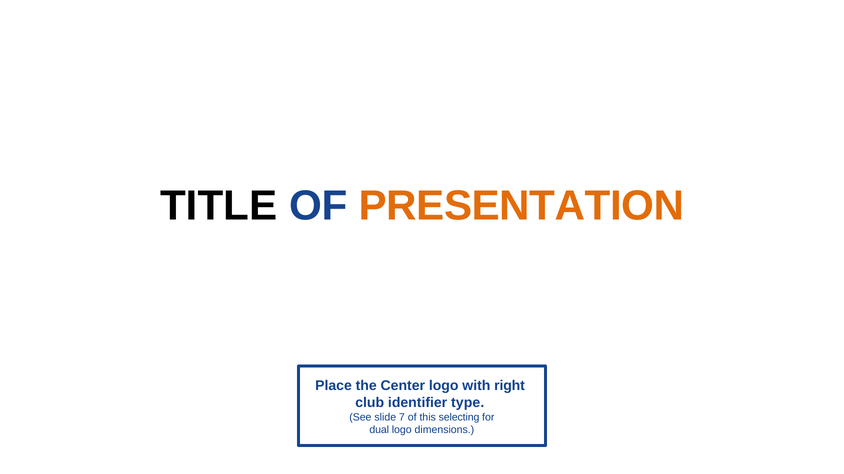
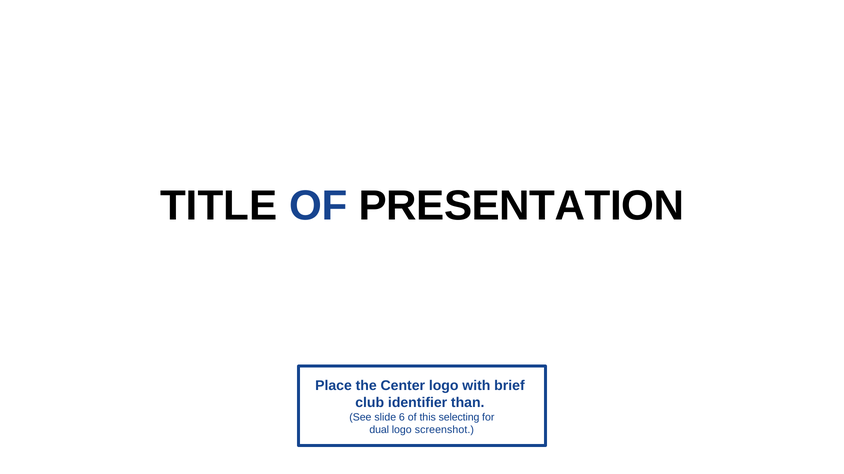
PRESENTATION colour: orange -> black (521, 206)
right: right -> brief (509, 386)
type: type -> than (468, 403)
7: 7 -> 6 (402, 418)
dimensions: dimensions -> screenshot (444, 430)
